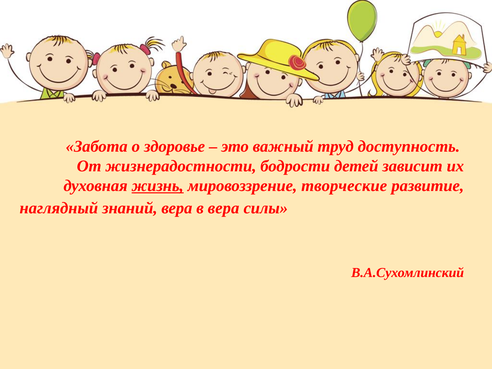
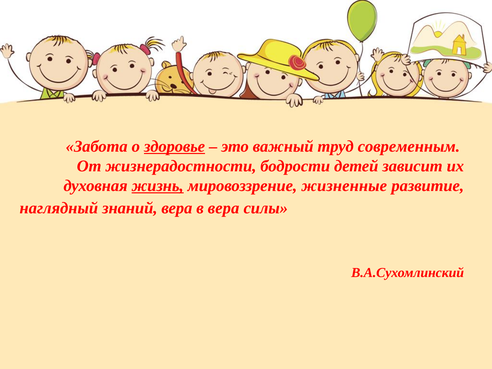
здоровье underline: none -> present (175, 146)
доступность: доступность -> современным (409, 146)
творческие: творческие -> жизненные (344, 186)
